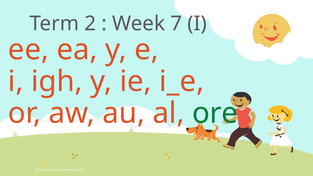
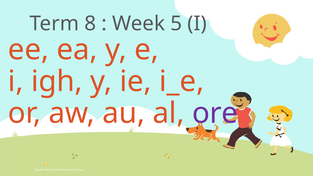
2: 2 -> 8 (90, 24)
7: 7 -> 5 (176, 24)
ore colour: green -> purple (215, 113)
